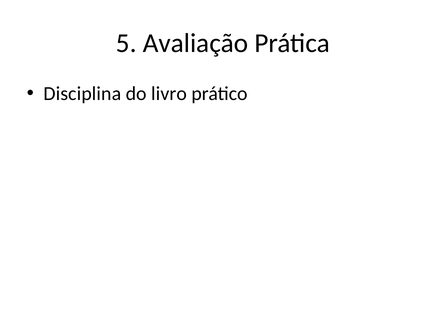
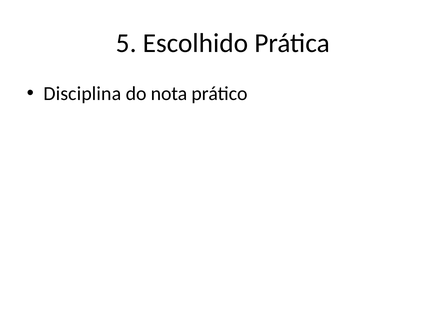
Avaliação: Avaliação -> Escolhido (195, 43)
livro: livro -> nota (169, 94)
